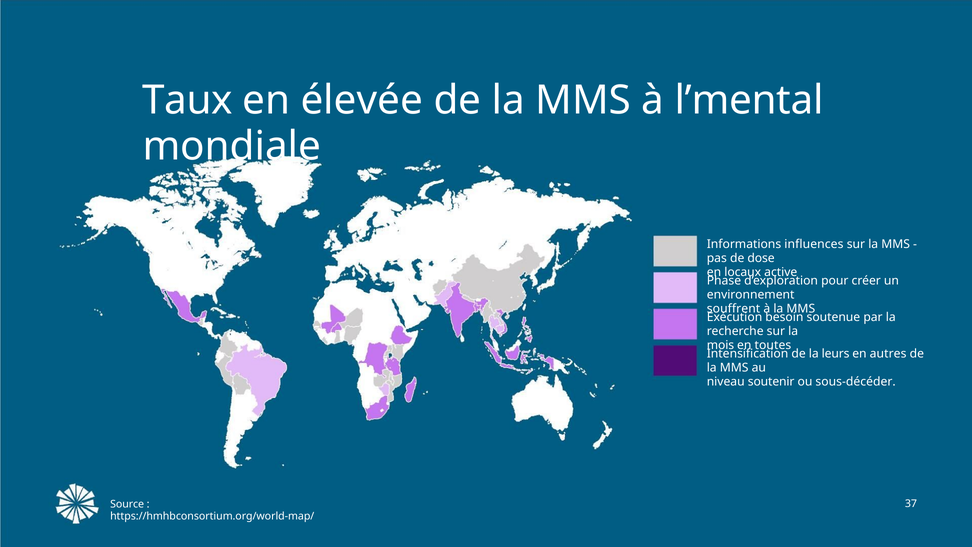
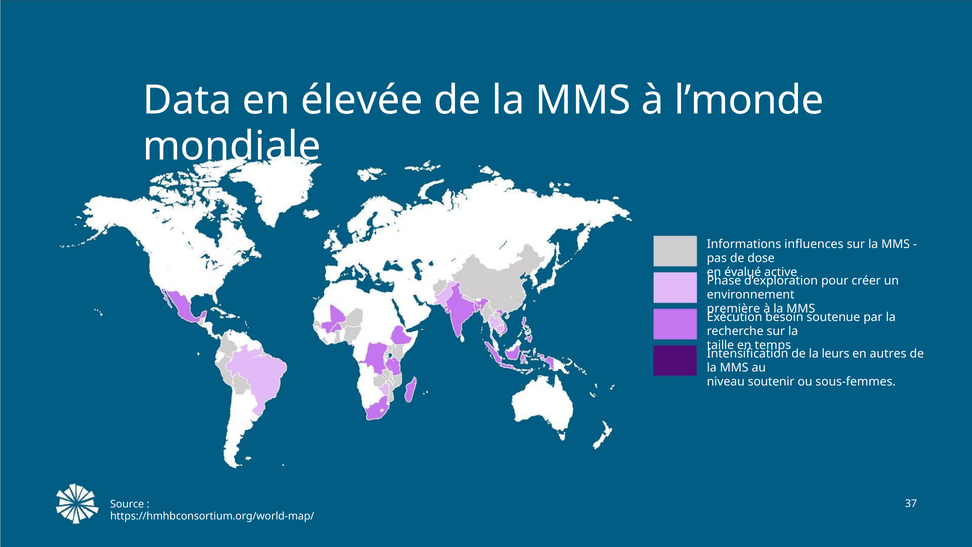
Taux: Taux -> Data (187, 101)
l’mental: l’mental -> l’monde (749, 101)
locaux: locaux -> évalué (743, 272)
souffrent: souffrent -> première (734, 309)
mois: mois -> taille (720, 345)
toutes: toutes -> temps (773, 345)
sous-décéder: sous-décéder -> sous-femmes (856, 381)
